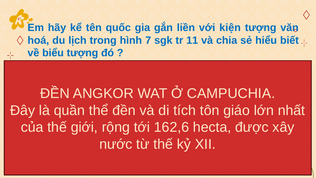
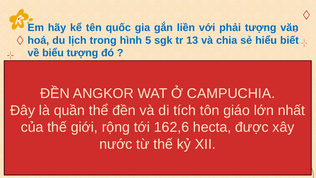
kiện: kiện -> phải (230, 28)
7: 7 -> 5 (148, 40)
11: 11 -> 13 (192, 40)
